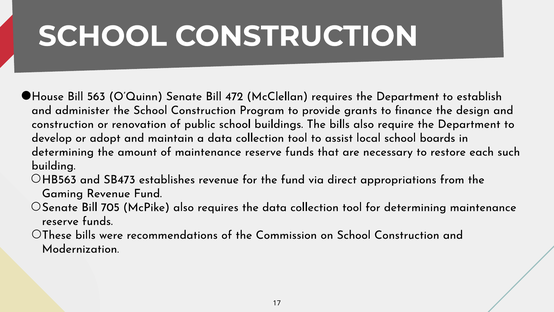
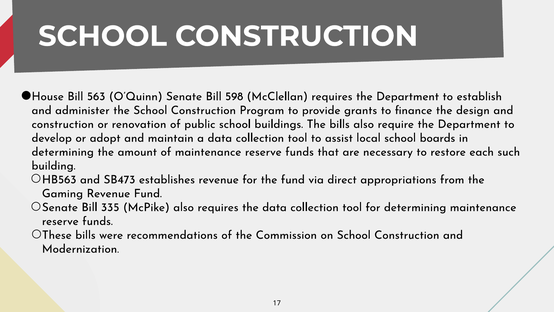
472: 472 -> 598 (234, 96)
705: 705 -> 335 (110, 207)
